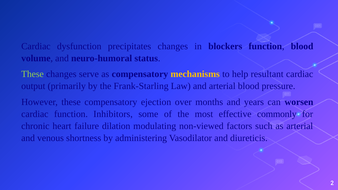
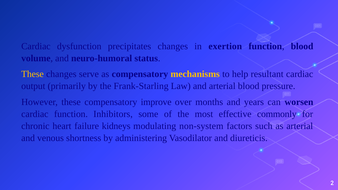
blockers: blockers -> exertion (225, 46)
These colour: light green -> yellow (33, 74)
ejection: ejection -> improve (156, 102)
dilation: dilation -> kidneys (116, 126)
non-viewed: non-viewed -> non-system (201, 126)
